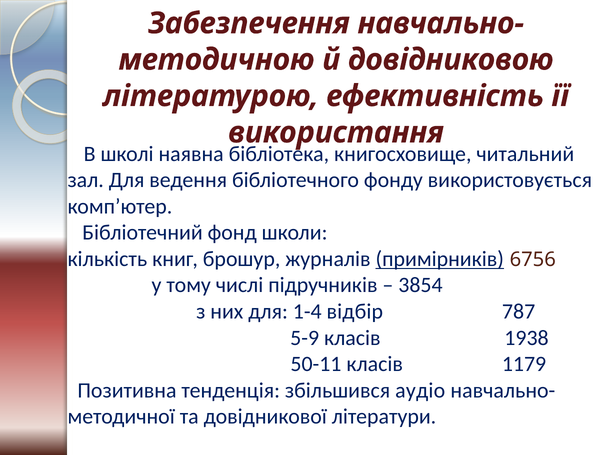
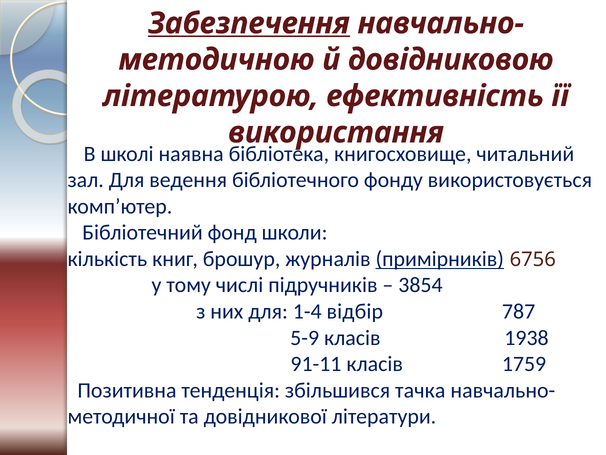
Забезпечення underline: none -> present (249, 23)
50-11: 50-11 -> 91-11 (316, 364)
1179: 1179 -> 1759 (524, 364)
аудіо: аудіо -> тачка (420, 390)
